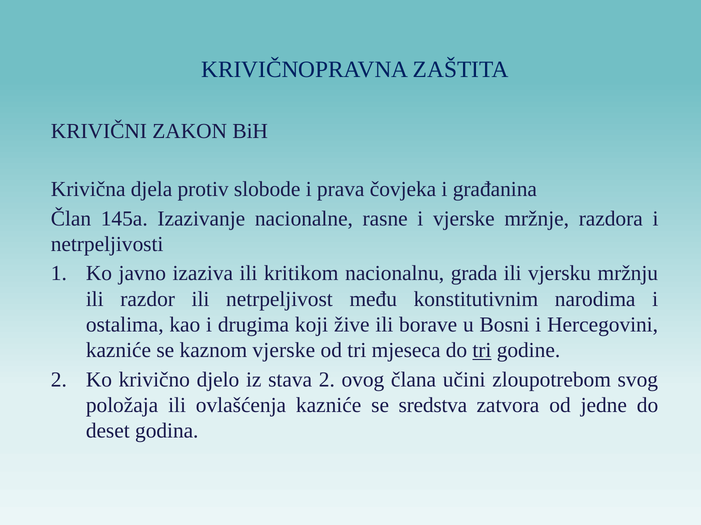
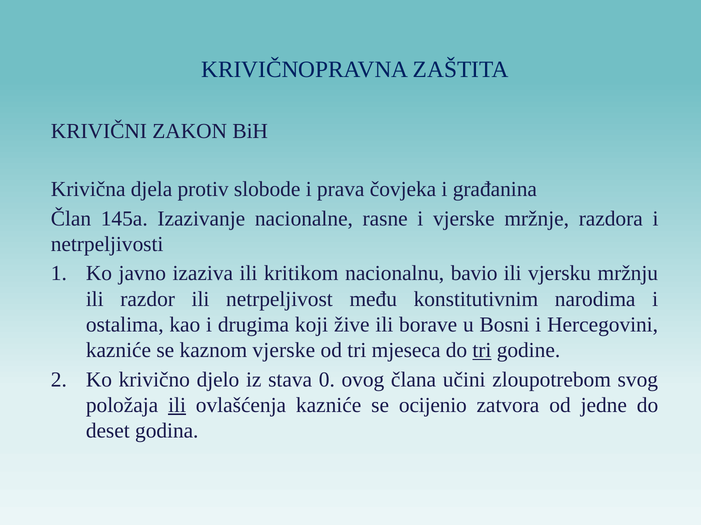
grada: grada -> bavio (474, 274)
stava 2: 2 -> 0 (327, 380)
ili underline: none -> present (177, 406)
sredstva: sredstva -> ocijenio (433, 406)
